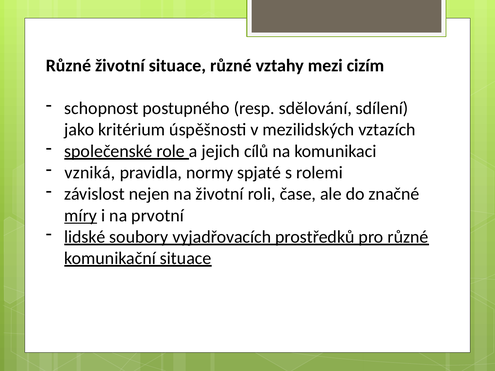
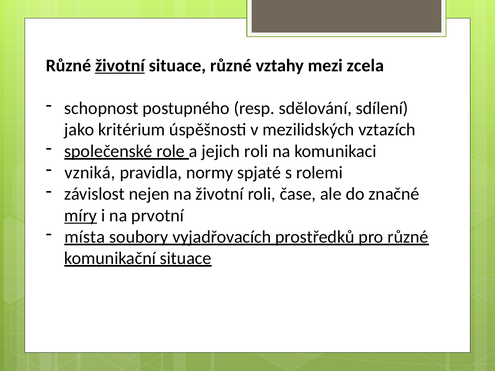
životní underline: none -> present (120, 66)
cizím: cizím -> zcela (365, 66)
jejich cílů: cílů -> roli (256, 151)
lidské: lidské -> místa (85, 237)
